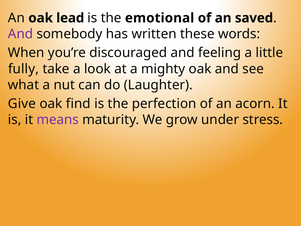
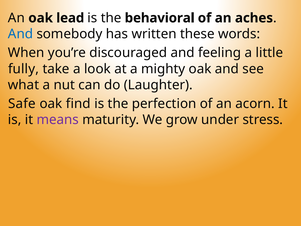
emotional: emotional -> behavioral (160, 18)
saved: saved -> aches (254, 18)
And colour: purple -> blue (20, 34)
Give: Give -> Safe (22, 104)
